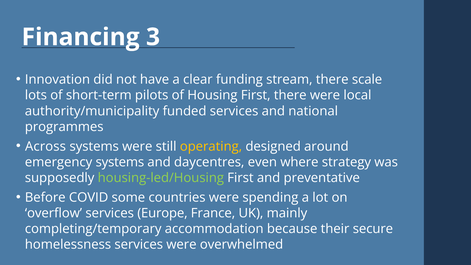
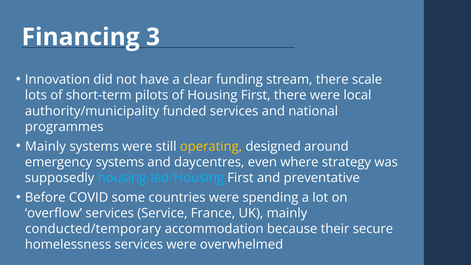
Across: Across -> Mainly (45, 146)
housing-led/Housing colour: light green -> light blue (161, 178)
Europe: Europe -> Service (162, 213)
completing/temporary: completing/temporary -> conducted/temporary (93, 229)
